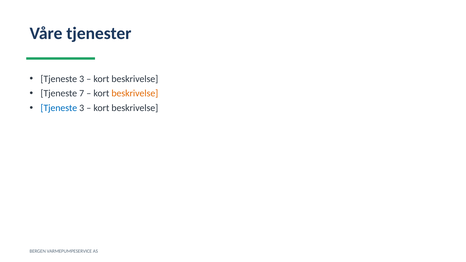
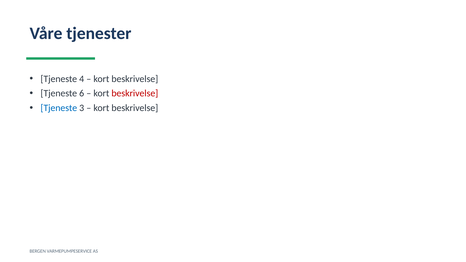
3: 3 -> 4 (82, 79)
7: 7 -> 6 (82, 93)
beskrivelse colour: orange -> red (135, 93)
